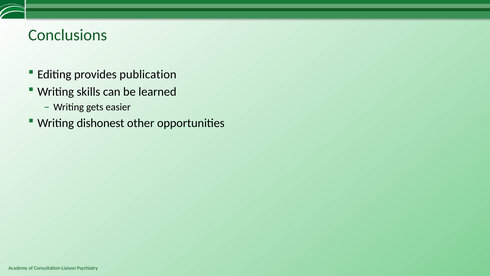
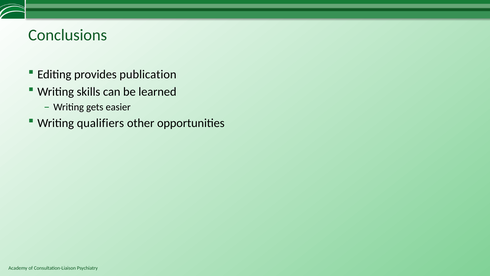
dishonest: dishonest -> qualifiers (100, 123)
